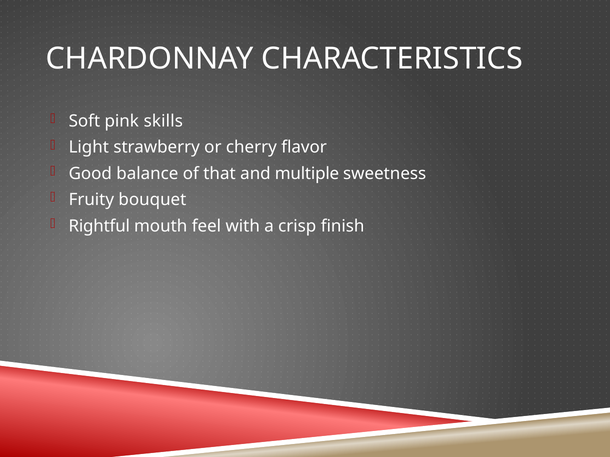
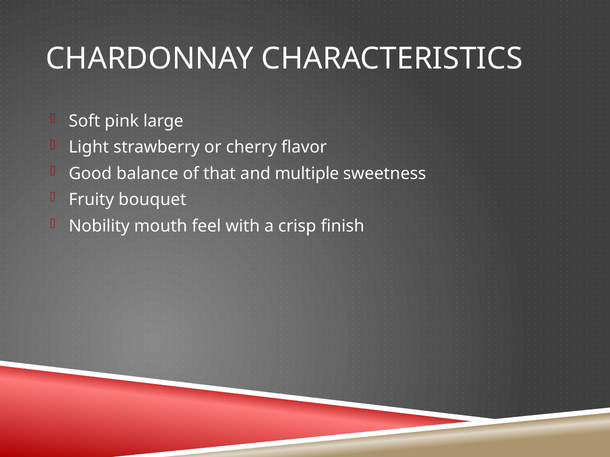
skills: skills -> large (163, 121)
Rightful: Rightful -> Nobility (99, 226)
